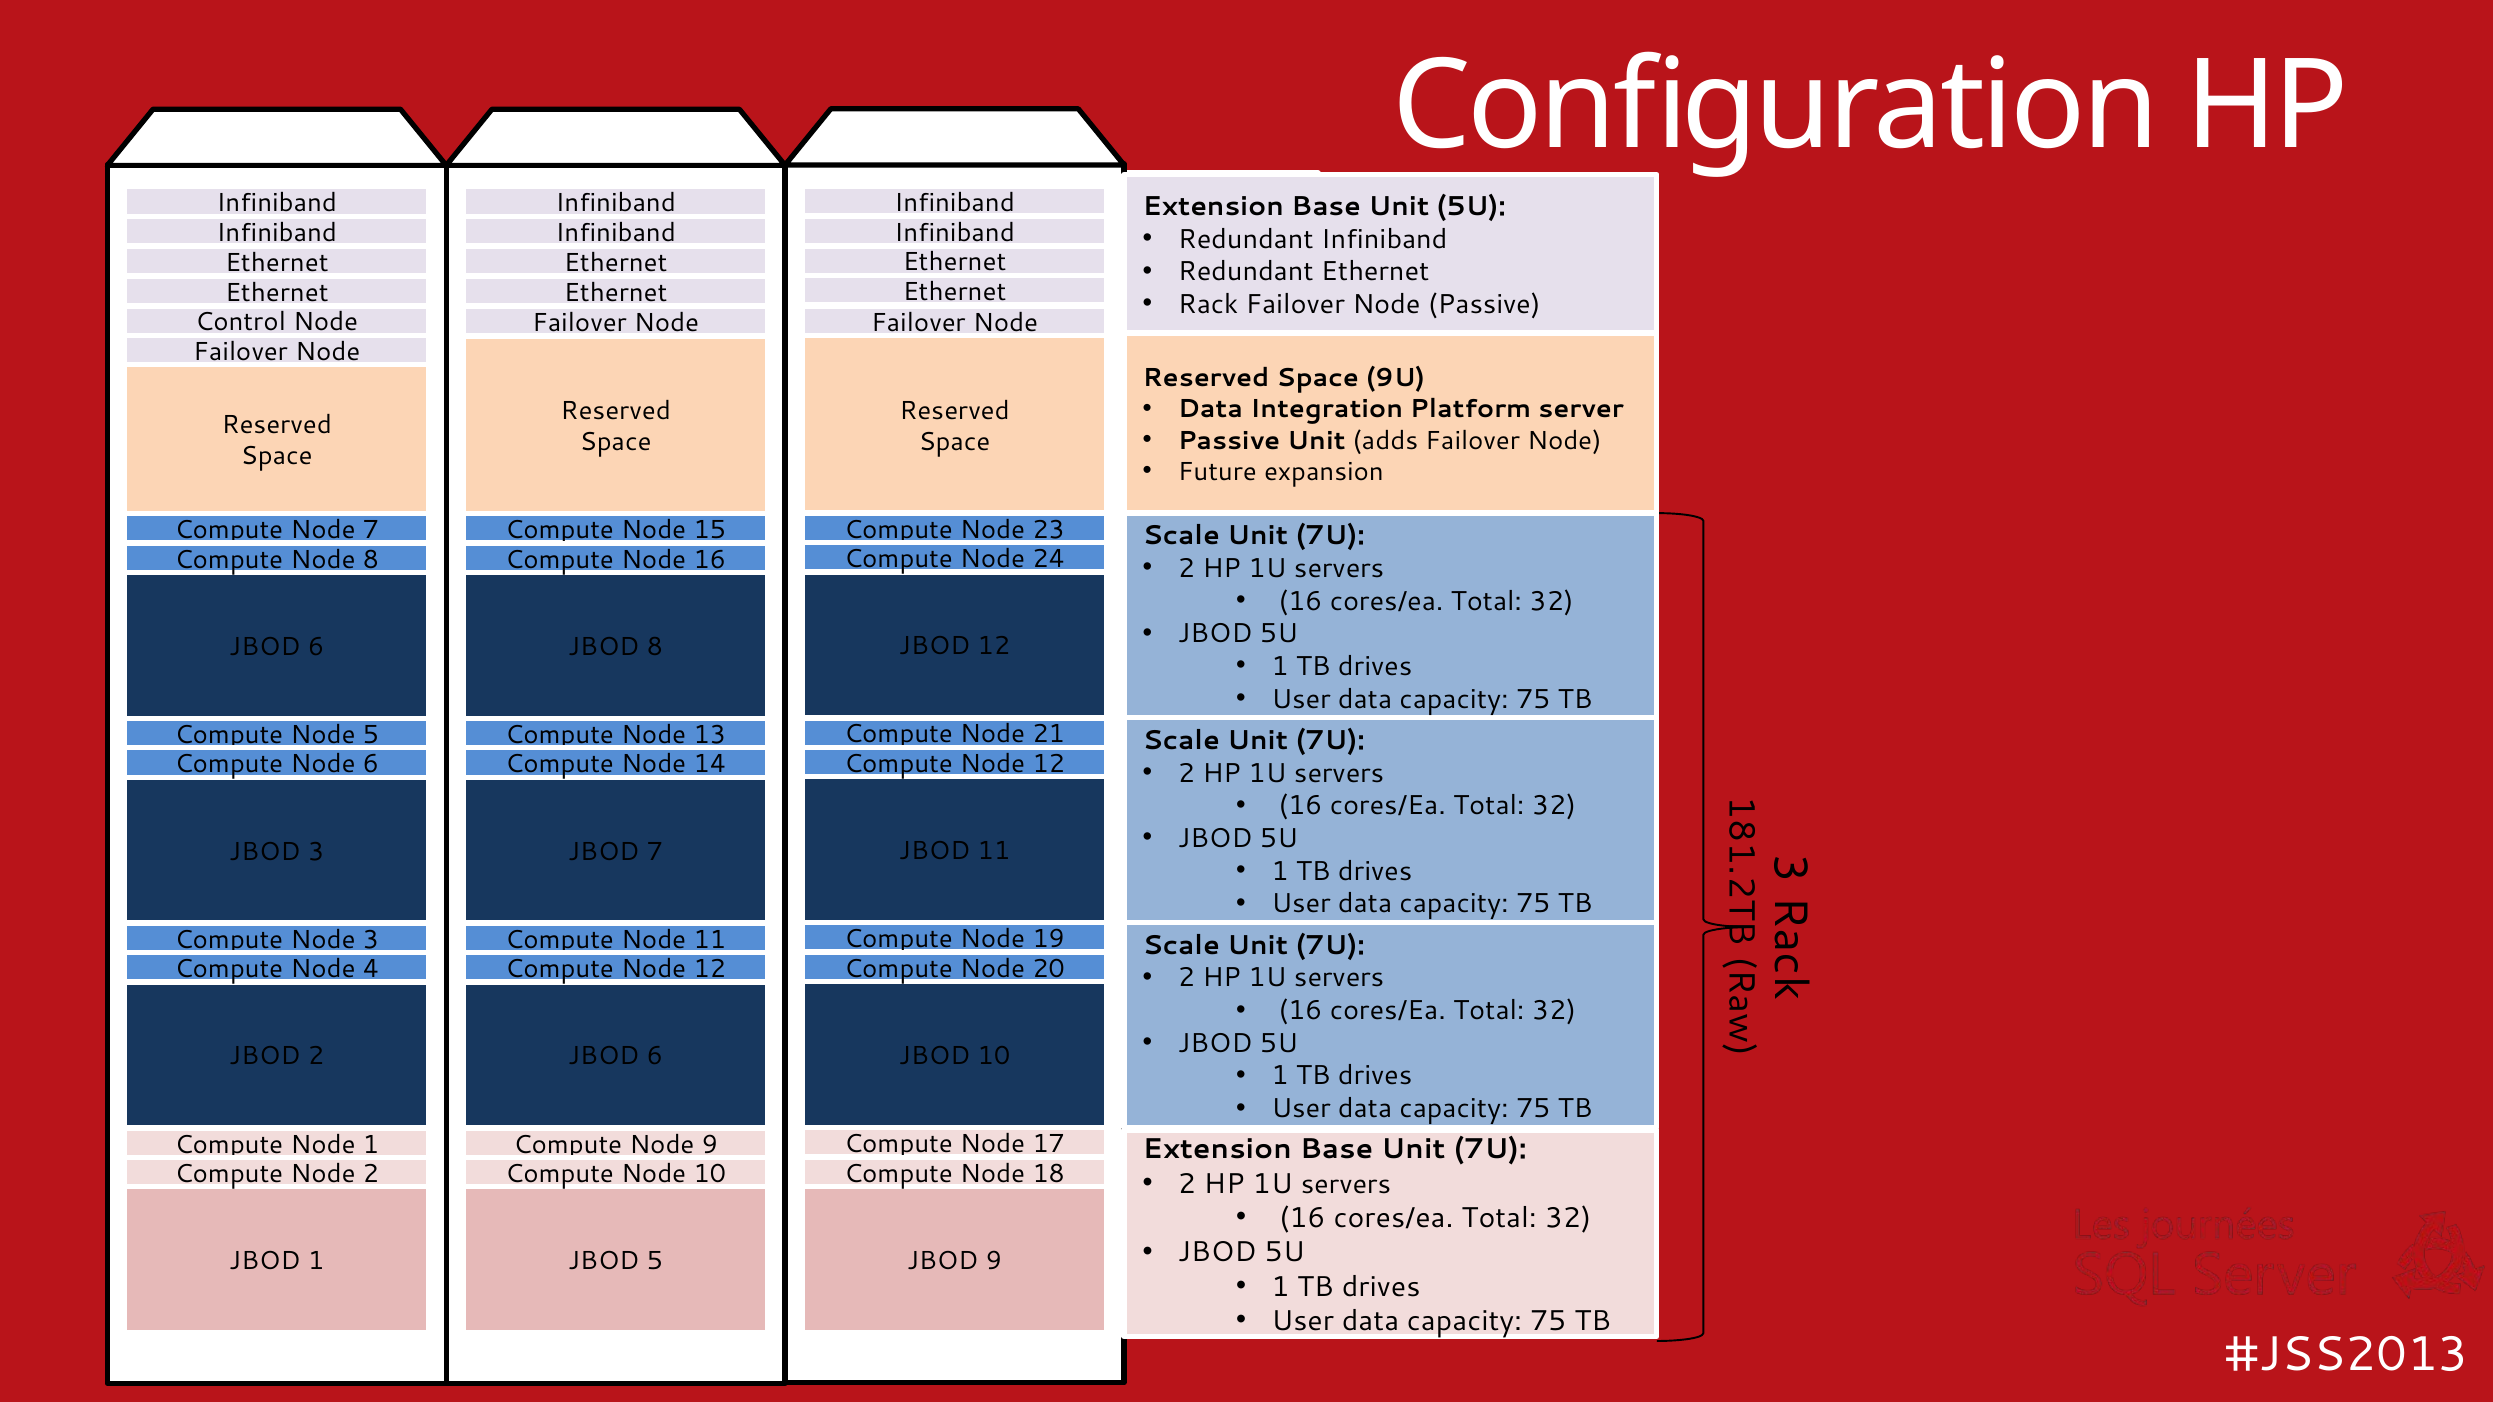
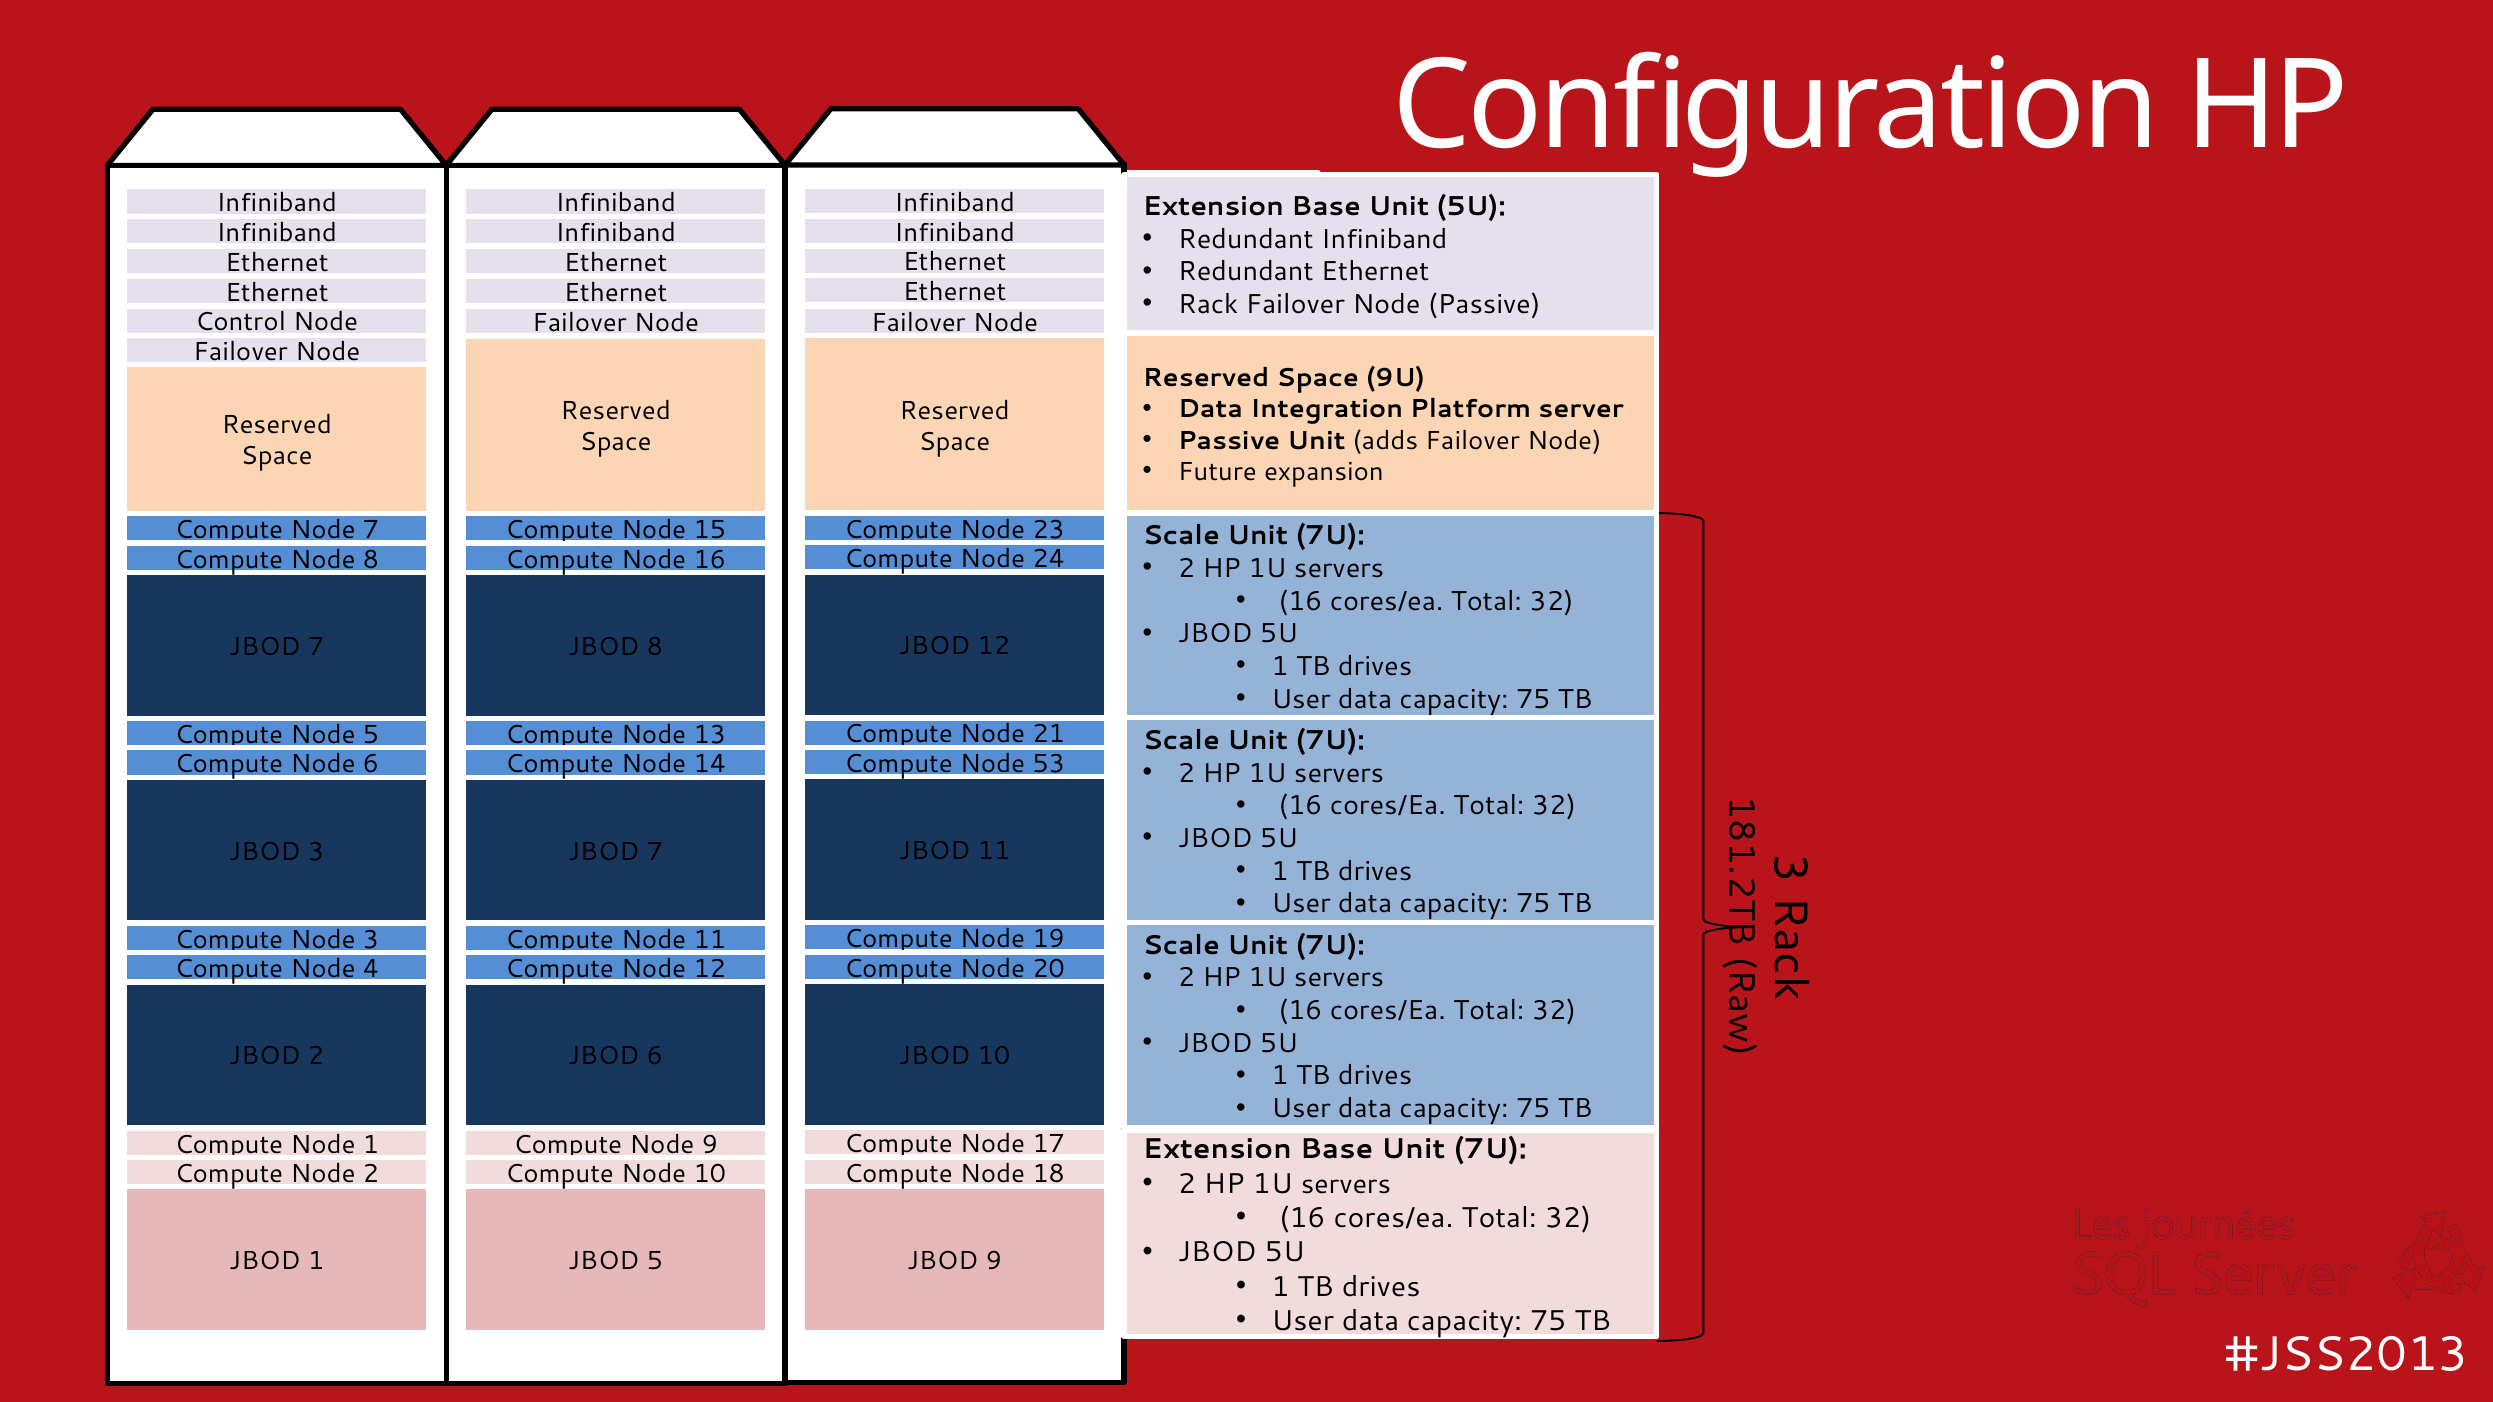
6: 6 -> 7 (316, 647)
12: 12 -> 53 (1049, 764)
